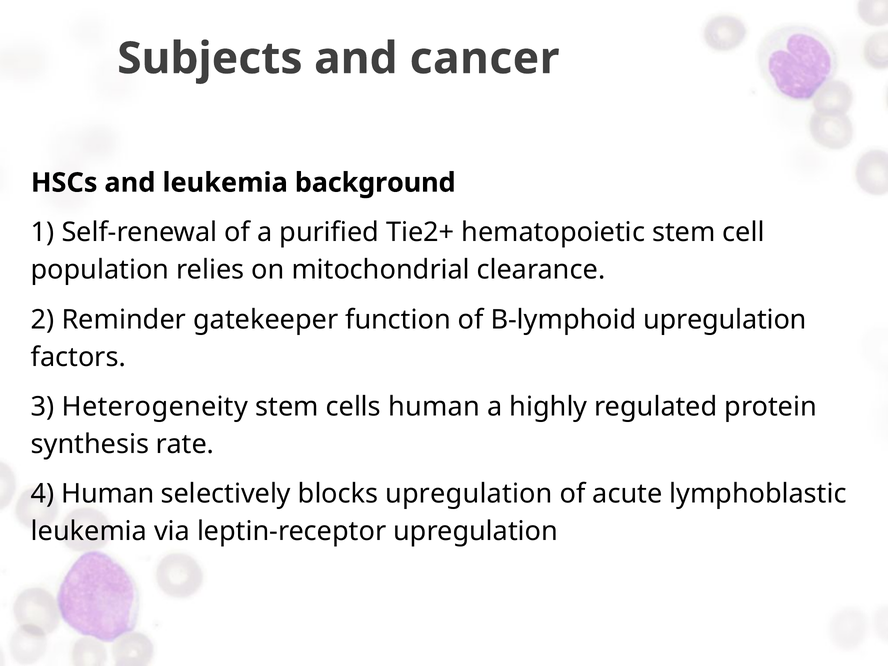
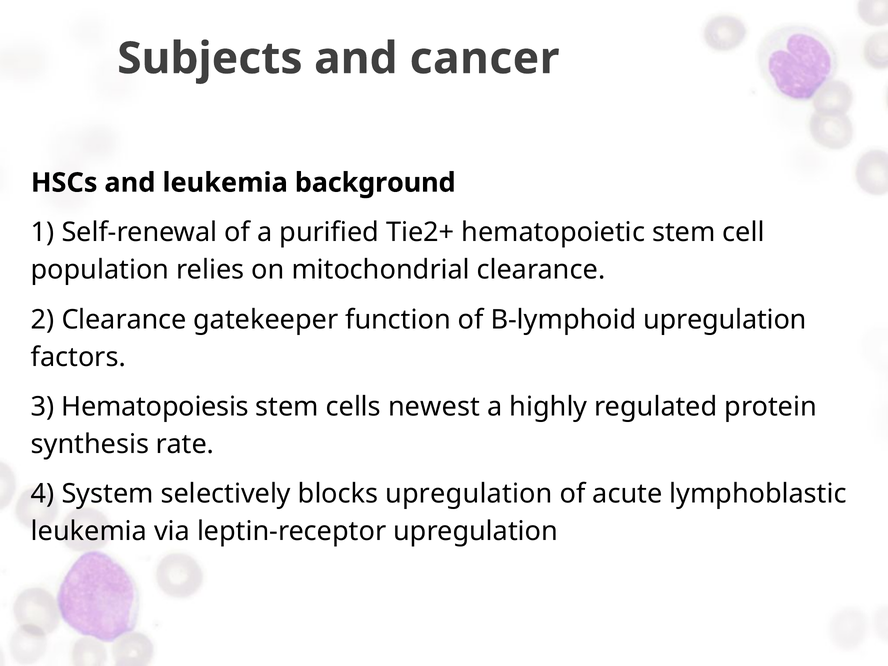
2 Reminder: Reminder -> Clearance (124, 320)
Heterogeneity: Heterogeneity -> Hematopoiesis (155, 407)
cells human: human -> newest (434, 407)
4 Human: Human -> System (108, 494)
